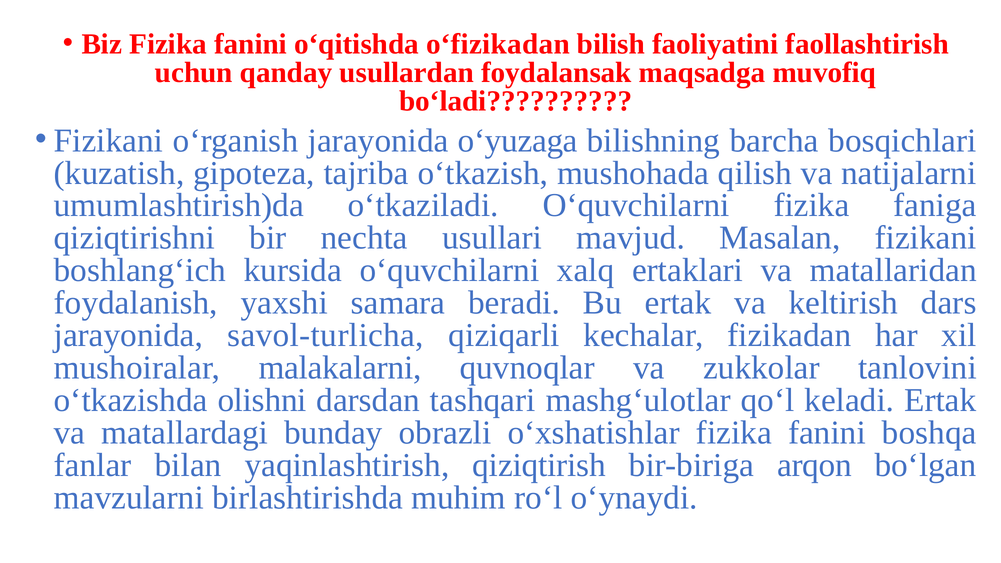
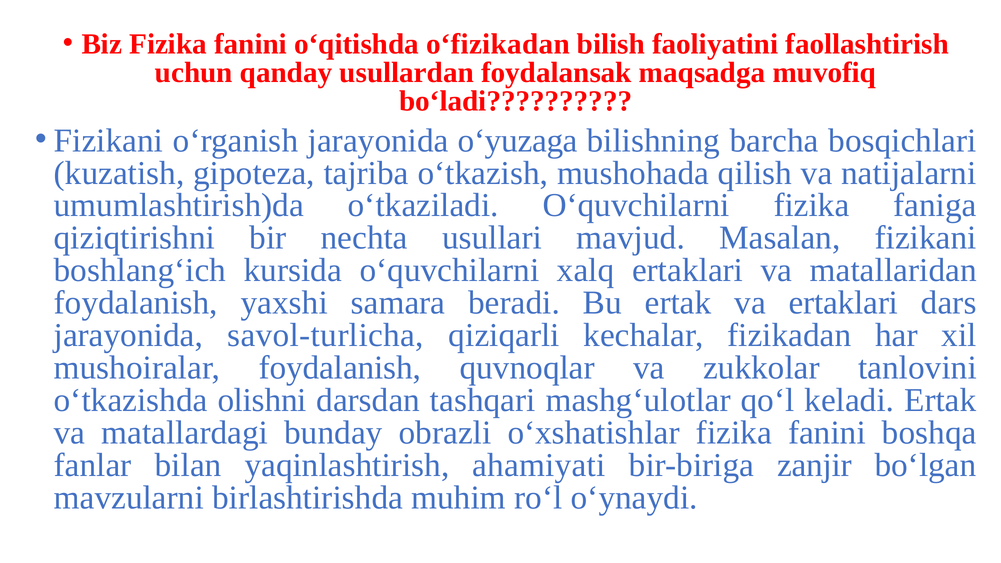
va keltirish: keltirish -> ertaklari (843, 303)
mushoiralar malakalarni: malakalarni -> foydalanish (340, 368)
qiziqtirish: qiziqtirish -> ahamiyati (539, 465)
arqon: arqon -> zanjir (815, 465)
